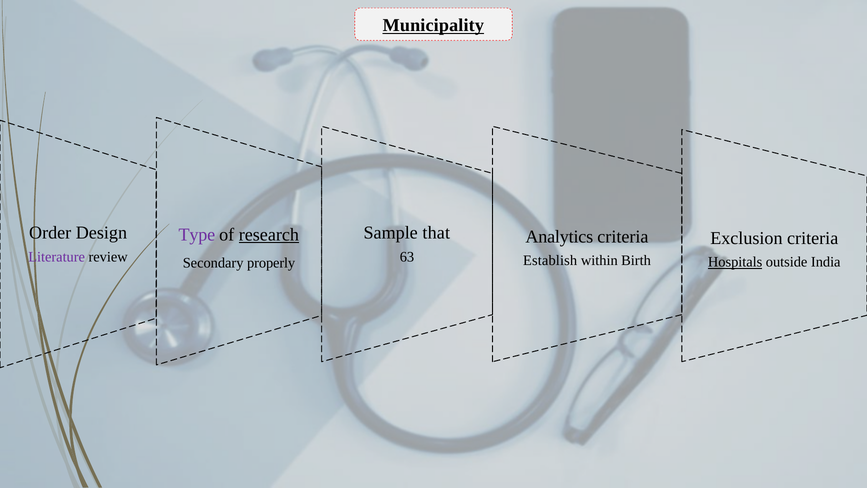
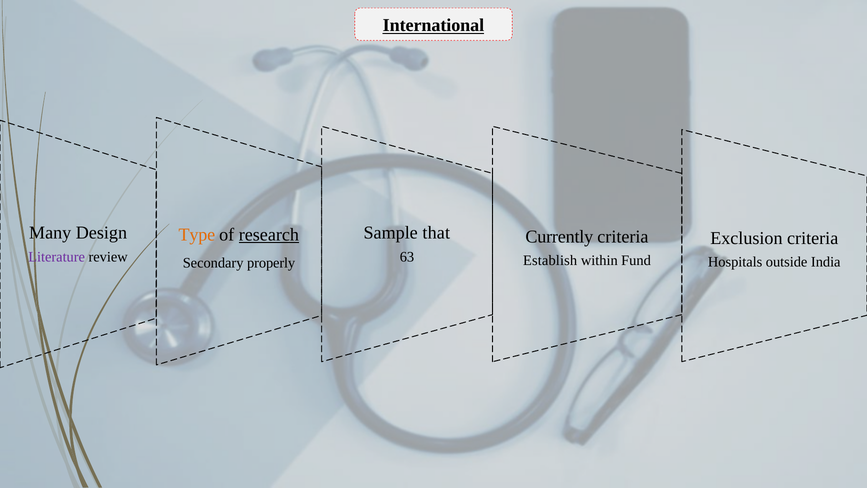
Municipality: Municipality -> International (433, 25)
Order: Order -> Many (50, 233)
Type colour: purple -> orange (197, 235)
Analytics: Analytics -> Currently (559, 236)
Birth: Birth -> Fund (636, 260)
Hospitals underline: present -> none (735, 262)
